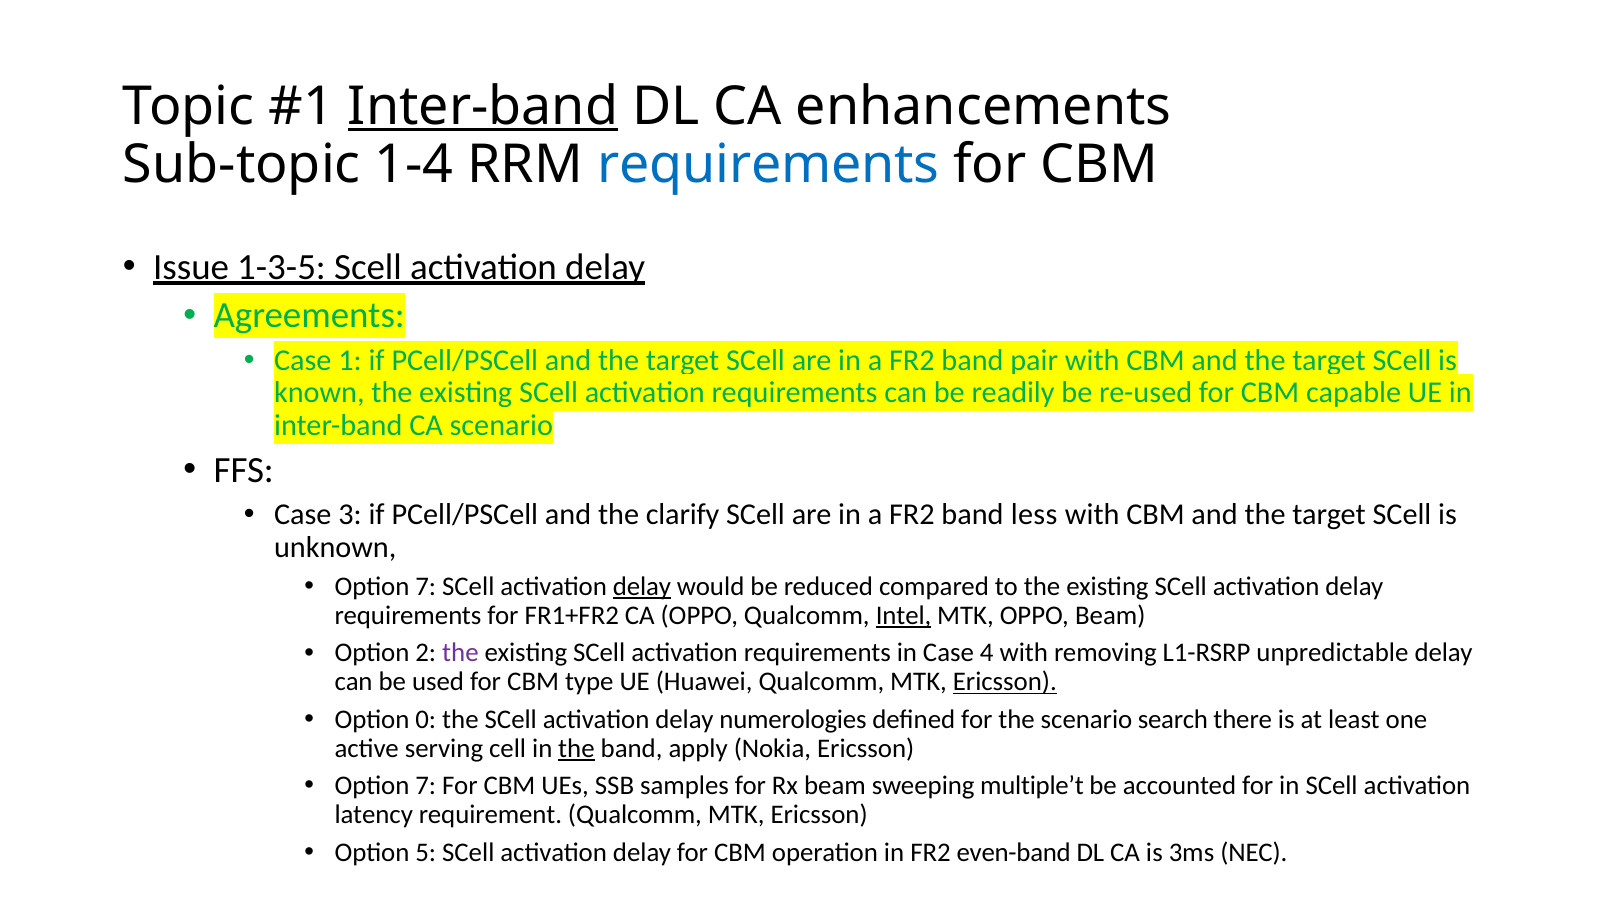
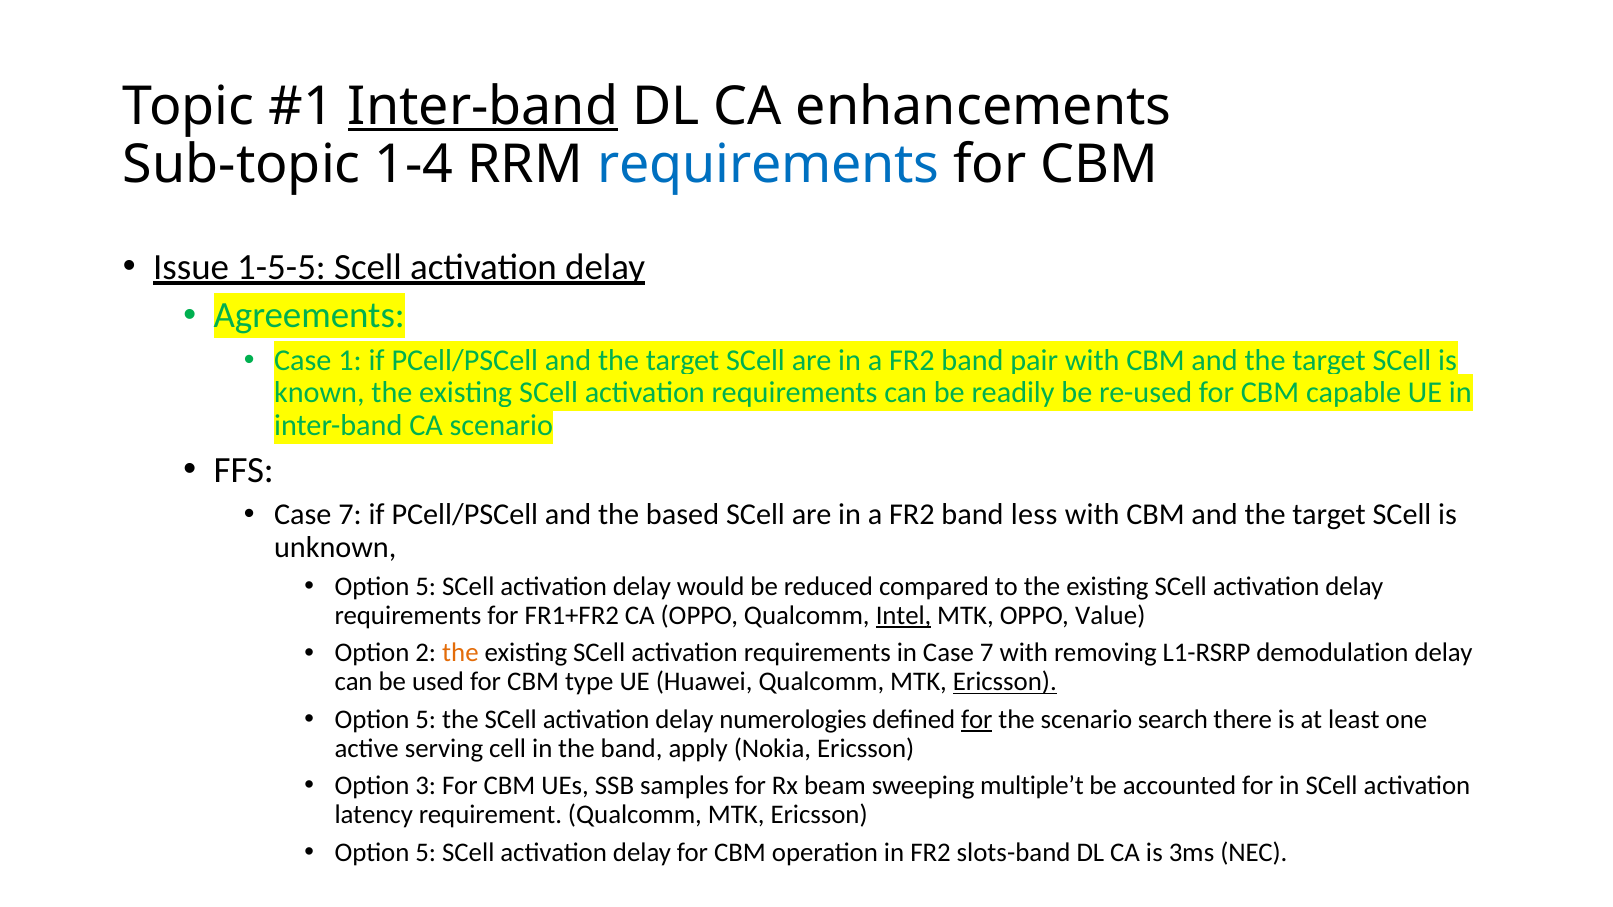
1-3-5: 1-3-5 -> 1-5-5 (282, 267)
3: 3 -> 7 (350, 515)
clarify: clarify -> based (682, 515)
7: 7 -> 5 (426, 587)
delay underline: present -> none (642, 587)
OPPO Beam: Beam -> Value (1110, 616)
the colour: purple -> orange (460, 653)
in Case 4: 4 -> 7 (987, 653)
unpredictable: unpredictable -> demodulation (1333, 653)
0: 0 -> 5 (426, 720)
for underline: none -> present (977, 720)
the underline: present -> none (576, 749)
7: 7 -> 3 (426, 786)
even-band: even-band -> slots-band (1014, 852)
